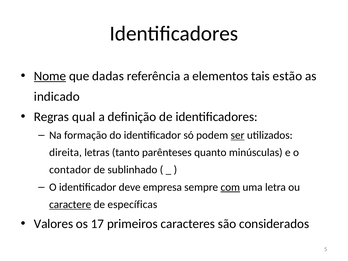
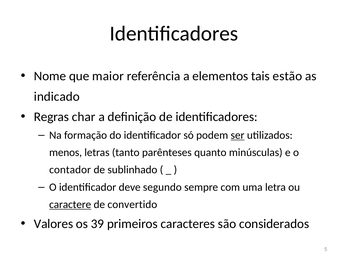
Nome underline: present -> none (50, 76)
dadas: dadas -> maior (108, 76)
qual: qual -> char (84, 117)
direita: direita -> menos (66, 153)
empresa: empresa -> segundo (162, 187)
com underline: present -> none (230, 187)
específicas: específicas -> convertido (132, 204)
17: 17 -> 39 (97, 224)
